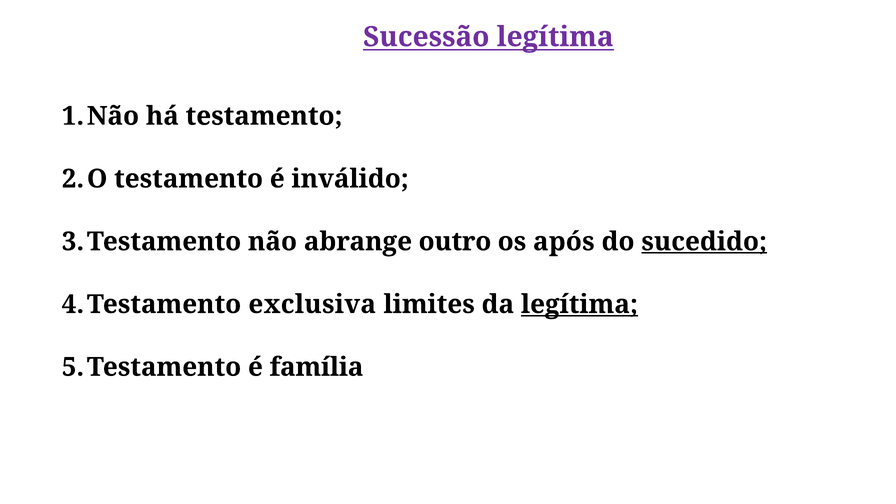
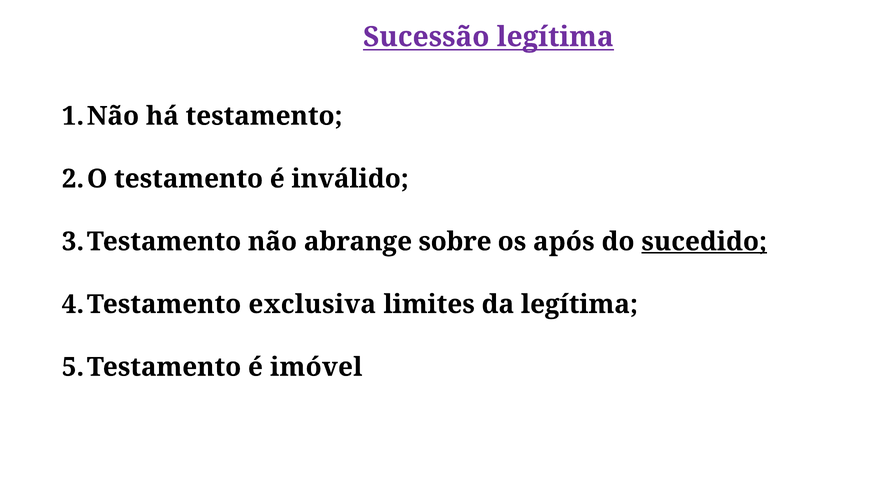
outro: outro -> sobre (455, 242)
legítima underline: present -> none (579, 304)
família: família -> imóvel (316, 367)
